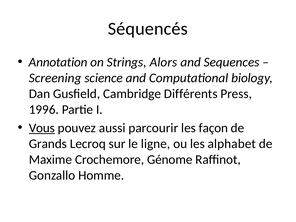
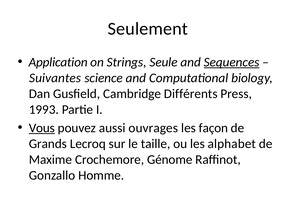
Séquencés: Séquencés -> Seulement (148, 29)
Annotation: Annotation -> Application (58, 62)
Alors: Alors -> Seule (164, 62)
Sequences underline: none -> present (232, 62)
Screening: Screening -> Suivantes (55, 78)
1996: 1996 -> 1993 (44, 109)
parcourir: parcourir -> ouvrages (153, 128)
ligne: ligne -> taille (156, 144)
